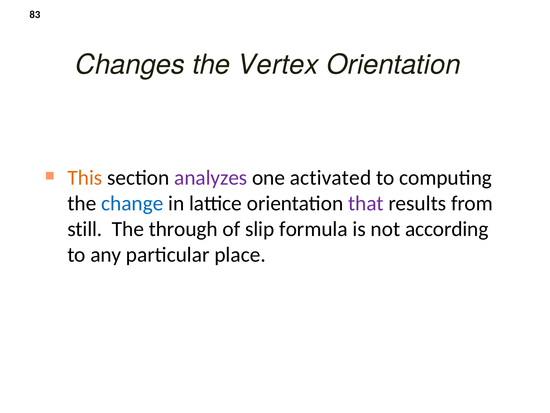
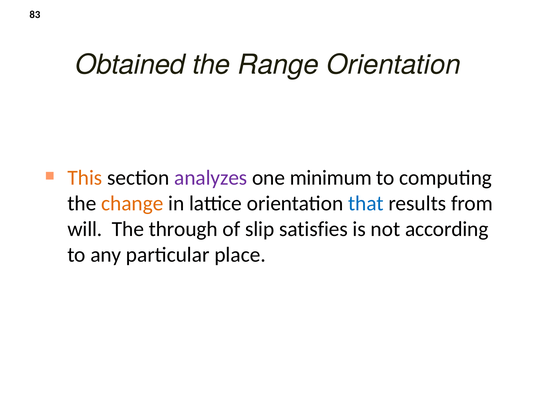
Changes: Changes -> Obtained (130, 65)
Vertex: Vertex -> Range (278, 65)
activated: activated -> minimum (331, 178)
change colour: blue -> orange (132, 203)
that colour: purple -> blue (366, 203)
still: still -> will (85, 229)
formula: formula -> satisfies (314, 229)
